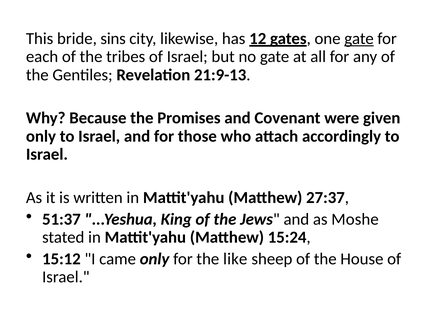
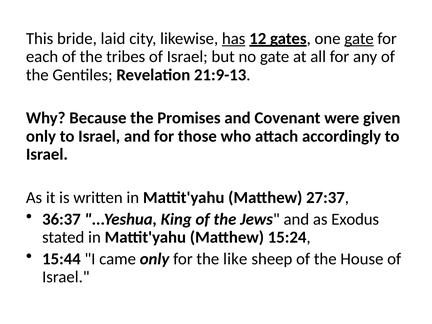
sins: sins -> laid (113, 39)
has underline: none -> present (234, 39)
51:37: 51:37 -> 36:37 (61, 219)
Moshe: Moshe -> Exodus (355, 219)
15:12: 15:12 -> 15:44 (61, 259)
